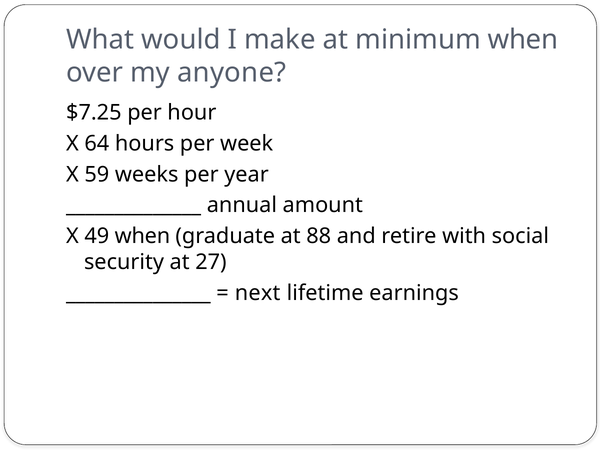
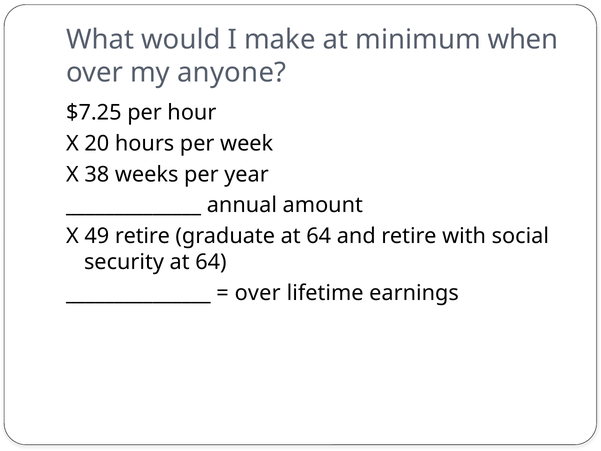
64: 64 -> 20 (97, 144)
59: 59 -> 38 (97, 174)
49 when: when -> retire (142, 236)
graduate at 88: 88 -> 64 (319, 236)
security at 27: 27 -> 64 (211, 262)
next: next -> over (258, 293)
